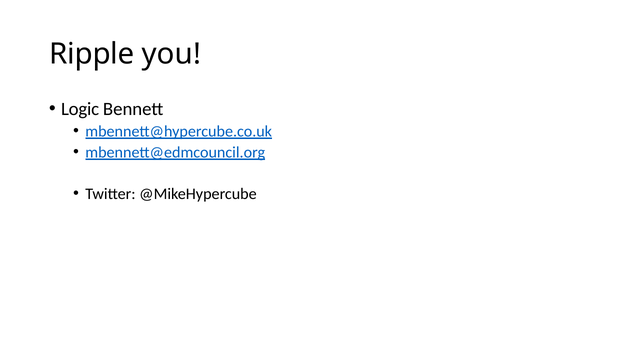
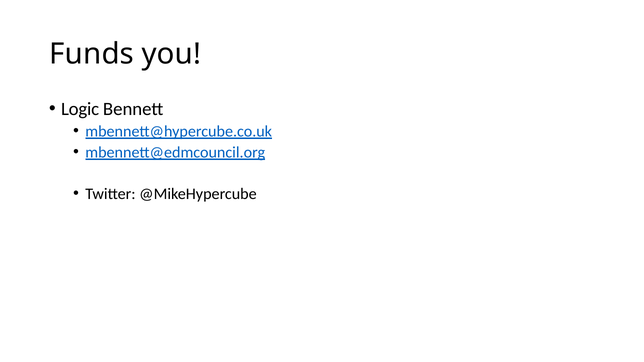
Ripple: Ripple -> Funds (92, 54)
